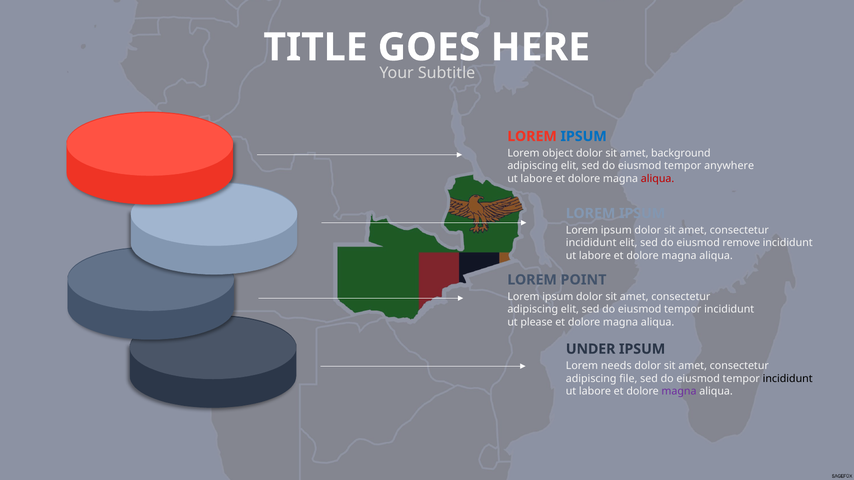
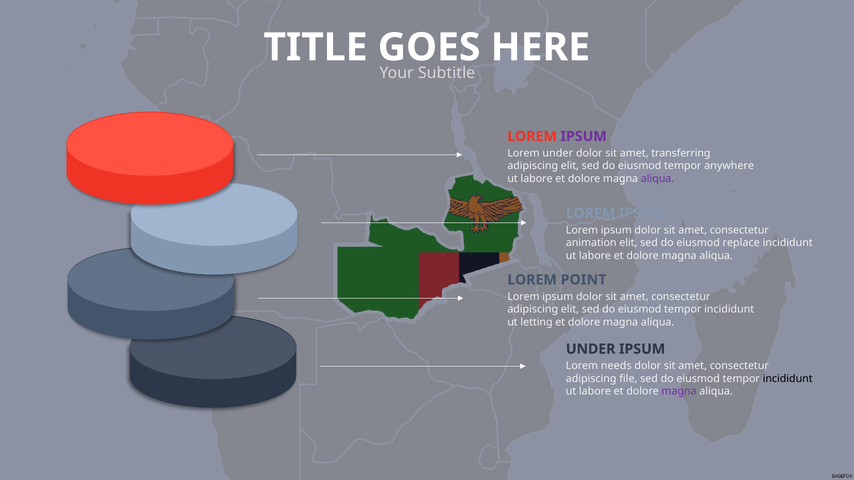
IPSUM colour: blue -> purple (584, 136)
Lorem object: object -> under (558, 153)
background: background -> transferring (681, 153)
aliqua colour: red -> purple (658, 179)
incididunt: incididunt -> animation (591, 243)
remove: remove -> replace (741, 243)
please: please -> letting (537, 322)
